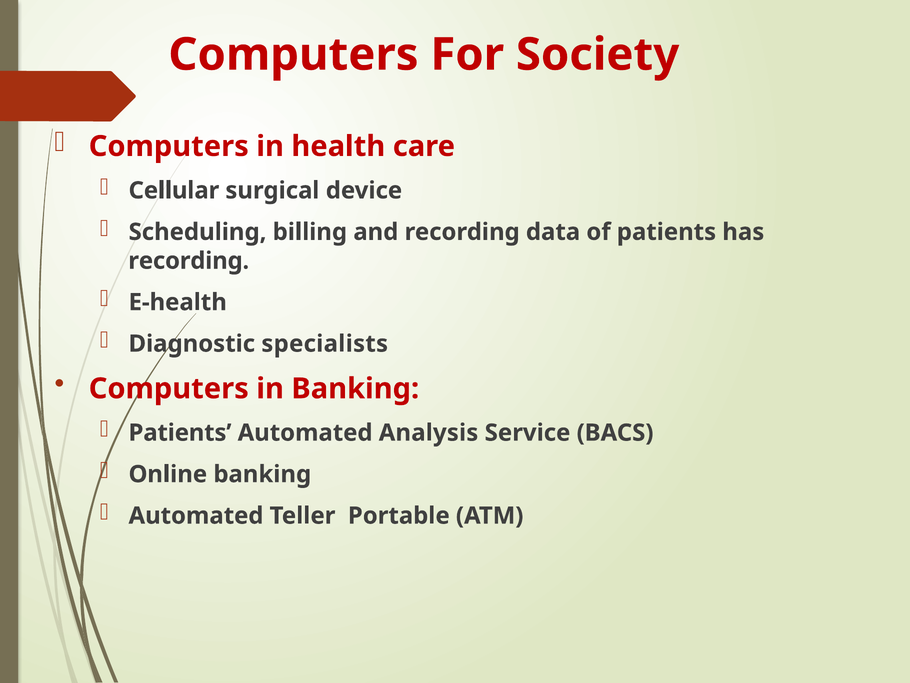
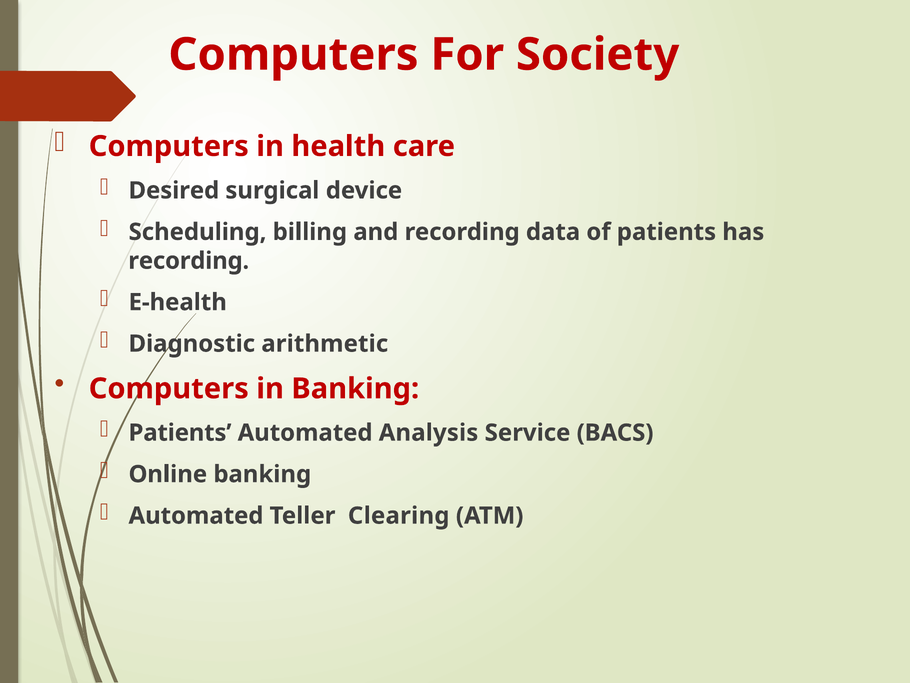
Cellular: Cellular -> Desired (174, 190)
specialists: specialists -> arithmetic (325, 344)
Portable: Portable -> Clearing (399, 515)
